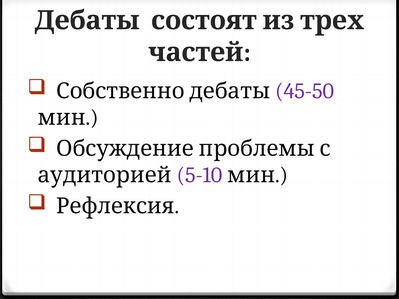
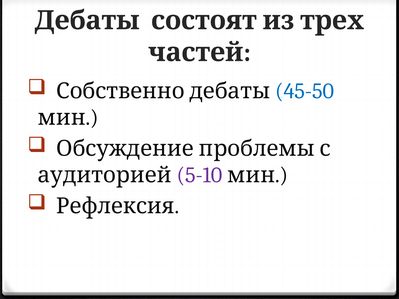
45-50 colour: purple -> blue (305, 91)
